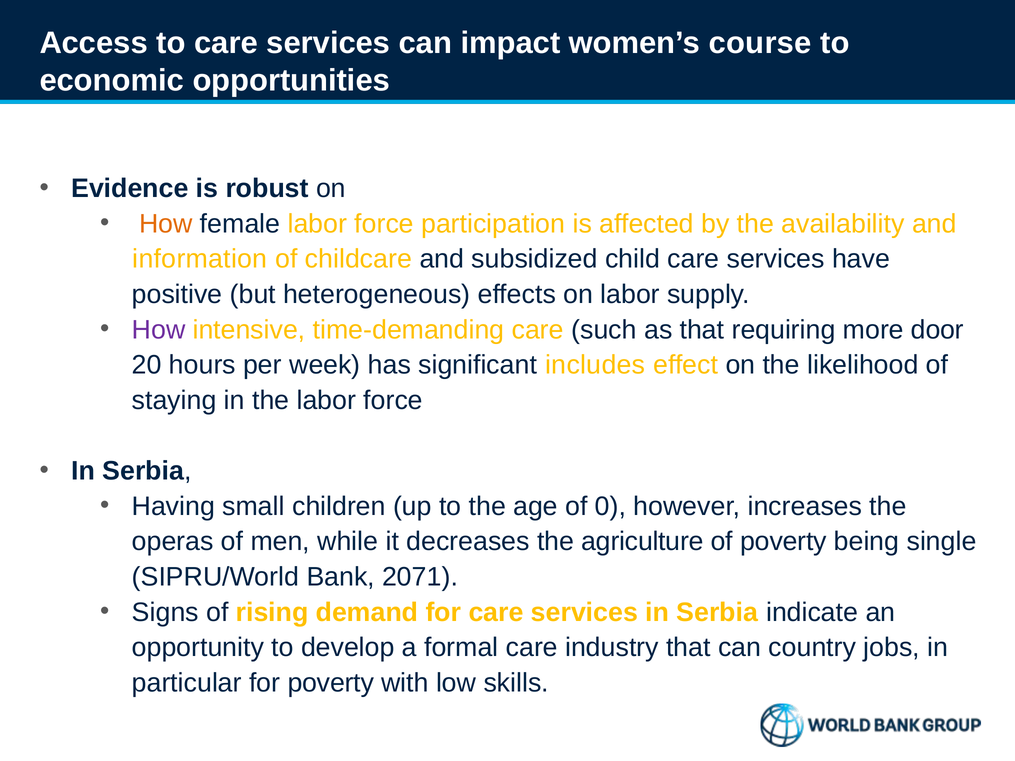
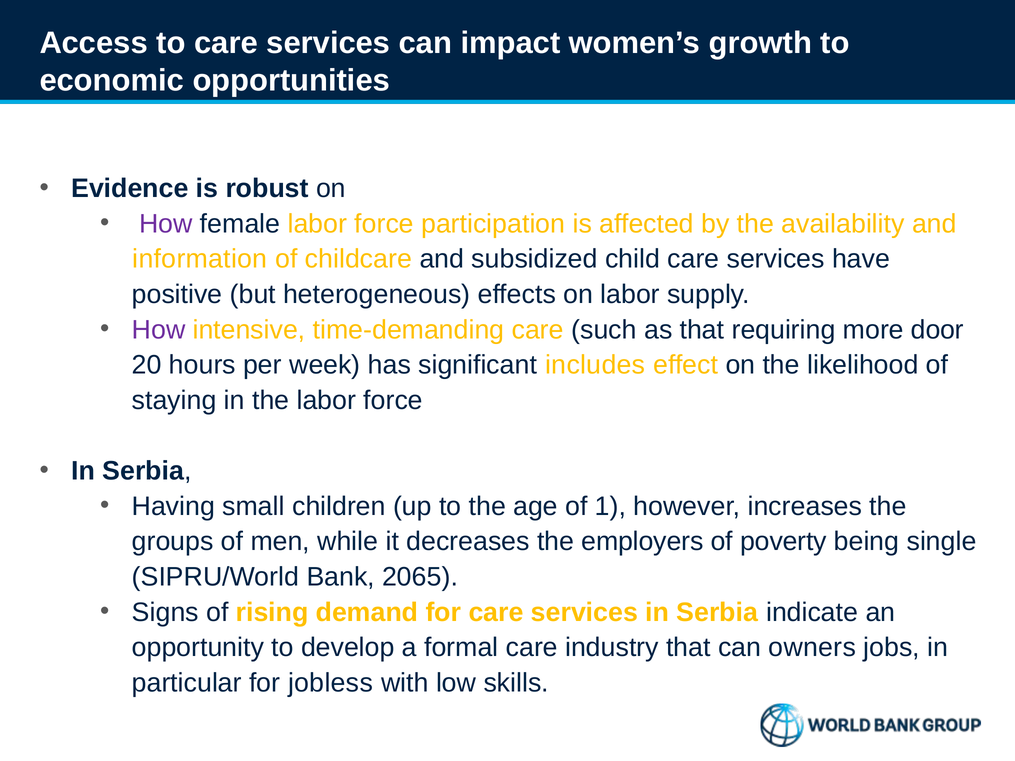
course: course -> growth (760, 43)
How colour: orange -> purple (166, 224)
0: 0 -> 1 (611, 506)
operas: operas -> groups (173, 542)
agriculture: agriculture -> employers (642, 542)
2071: 2071 -> 2065 (420, 577)
country: country -> owners (812, 648)
for poverty: poverty -> jobless (331, 683)
